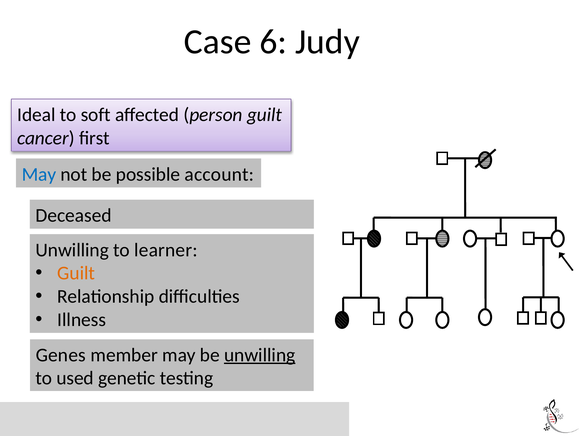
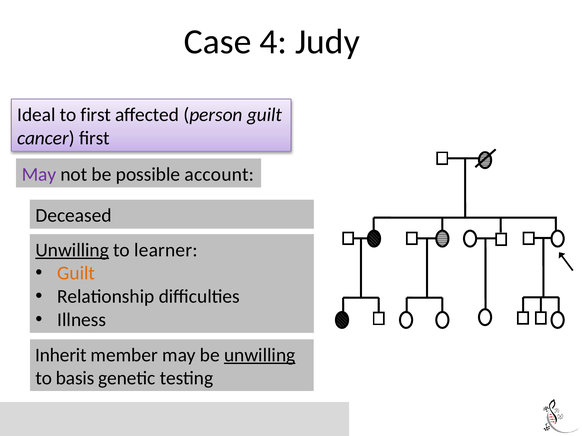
6: 6 -> 4 (273, 42)
to soft: soft -> first (96, 115)
May colour: blue -> purple (39, 175)
Unwilling underline: none -> present (72, 250)
Genes: Genes -> Inherit (61, 355)
used: used -> basis (75, 379)
